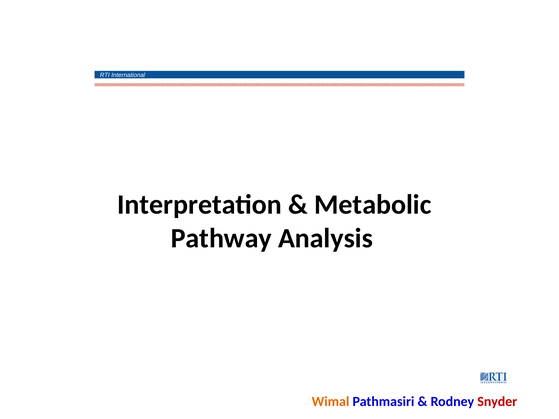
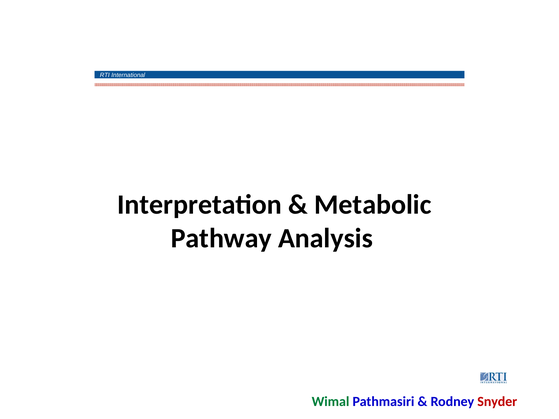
Wimal colour: orange -> green (331, 402)
